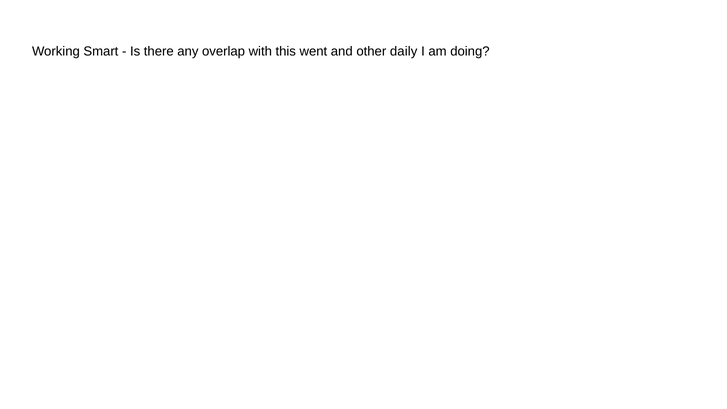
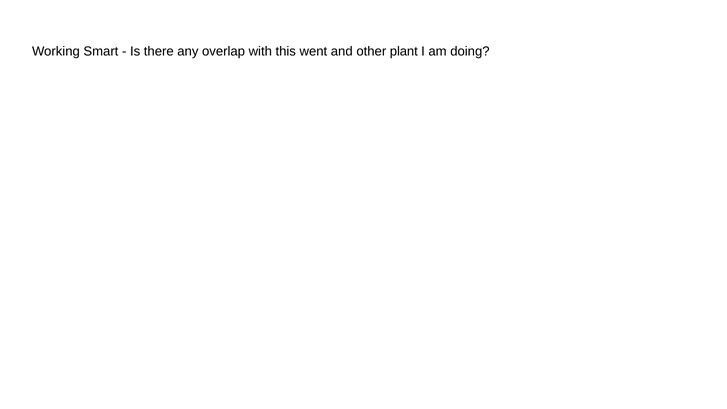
daily: daily -> plant (404, 51)
